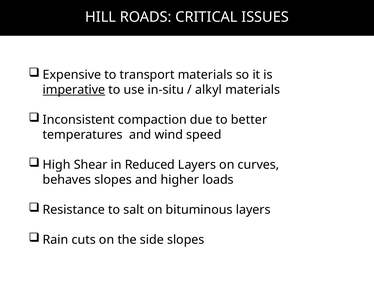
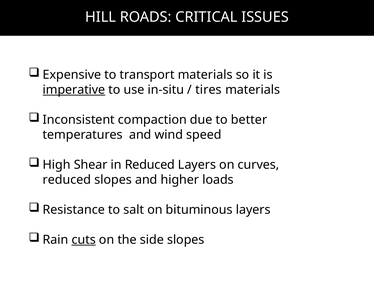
alkyl: alkyl -> tires (208, 90)
behaves: behaves -> reduced (67, 179)
cuts underline: none -> present (84, 239)
